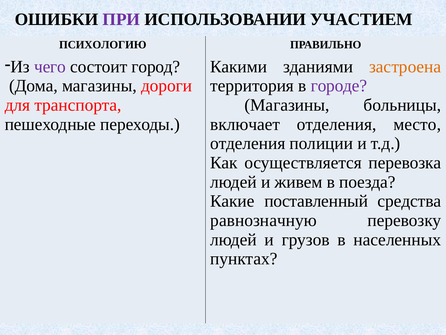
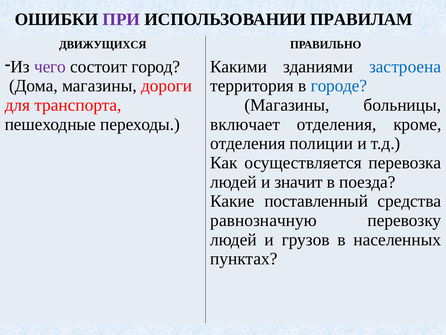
УЧАСТИЕМ: УЧАСТИЕМ -> ПРАВИЛАМ (361, 19)
ПСИХОЛОГИЮ: ПСИХОЛОГИЮ -> ДВИЖУЩИХСЯ (103, 45)
застроена colour: orange -> blue (405, 67)
городе colour: purple -> blue (339, 86)
место: место -> кроме (417, 124)
живем: живем -> значит (299, 182)
